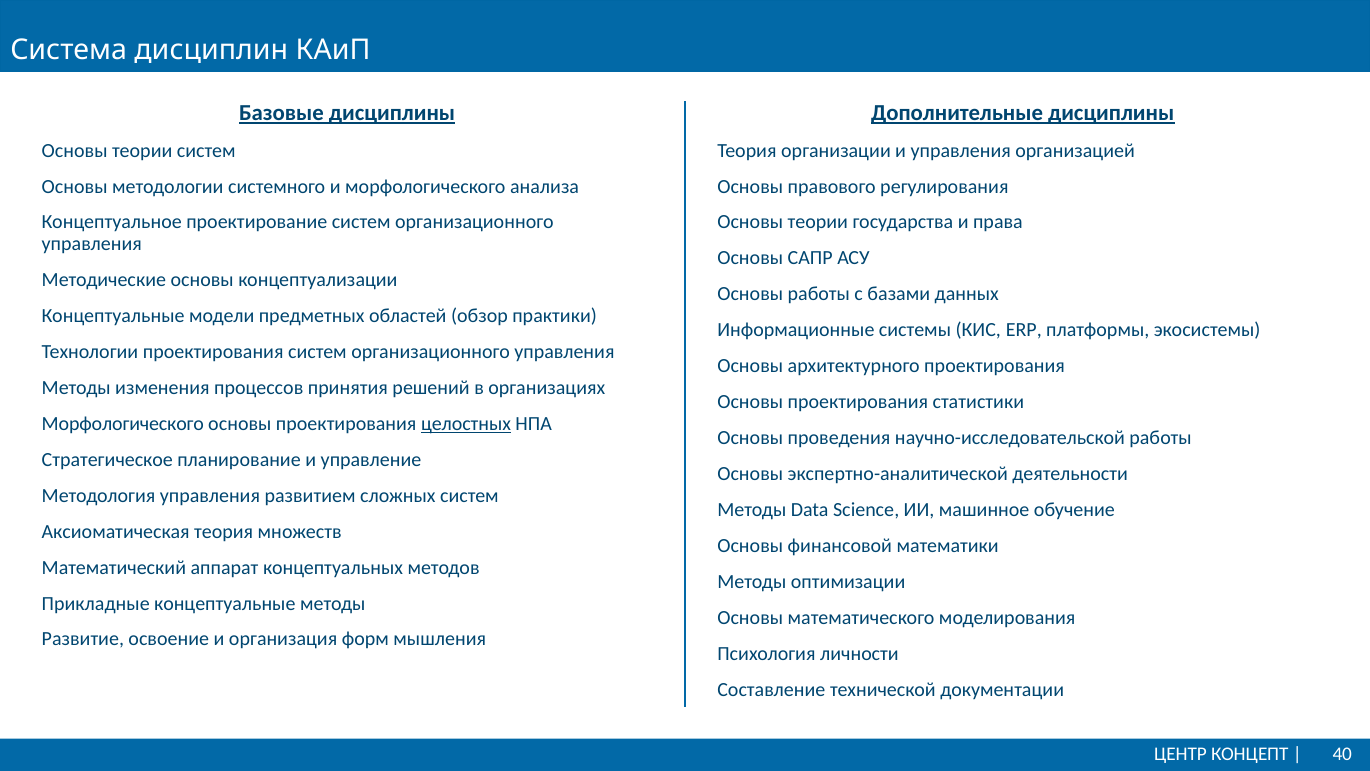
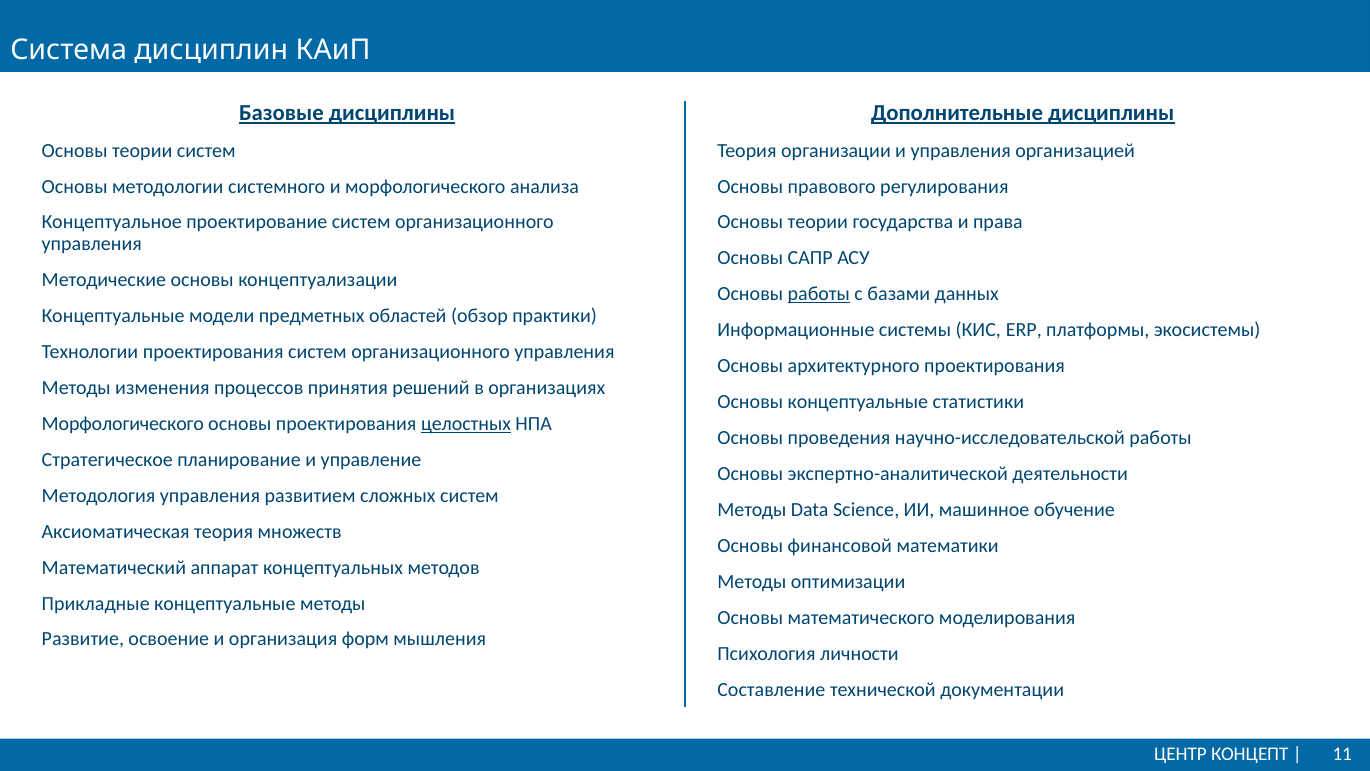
работы underline: none -> present (819, 294)
проектирования: проектирования -> концептуальные (858, 402)
40: 40 -> 11 (1342, 754)
